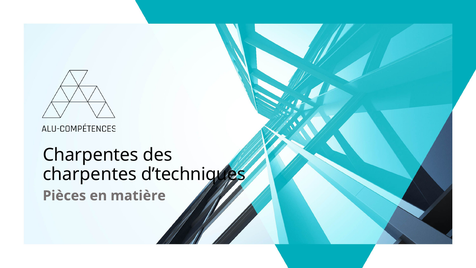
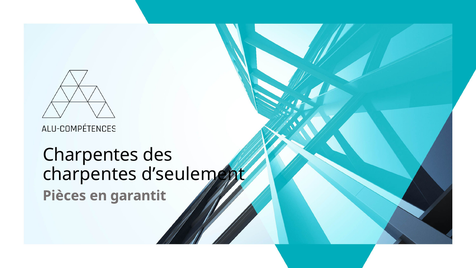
d’techniques: d’techniques -> d’seulement (193, 174)
matière: matière -> garantit (138, 196)
